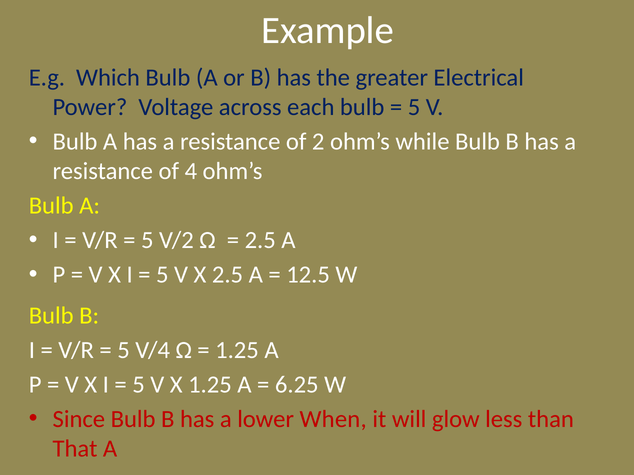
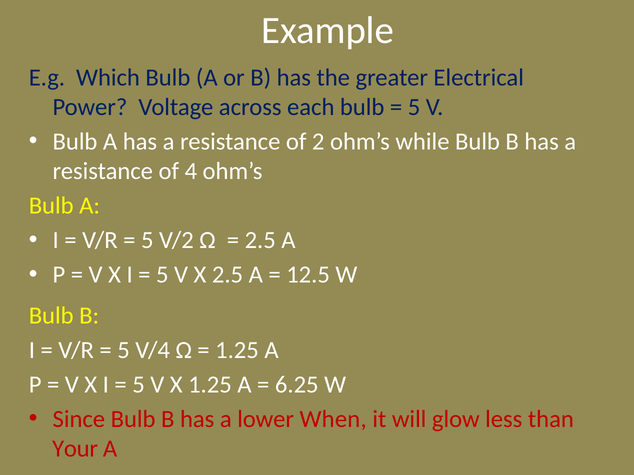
That: That -> Your (75, 449)
